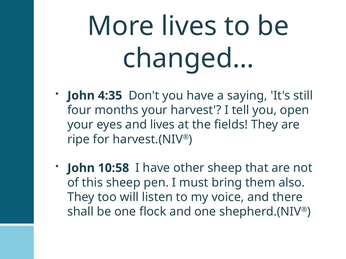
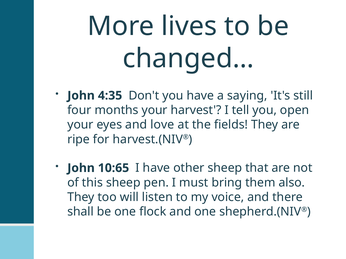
and lives: lives -> love (162, 125)
10:58: 10:58 -> 10:65 (114, 168)
